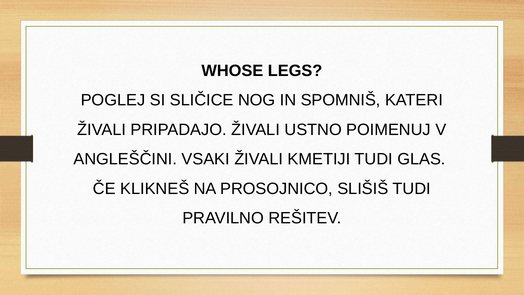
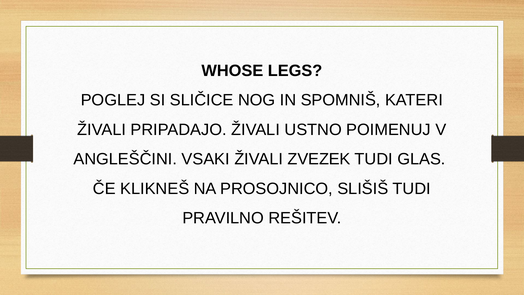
KMETIJI: KMETIJI -> ZVEZEK (319, 159)
